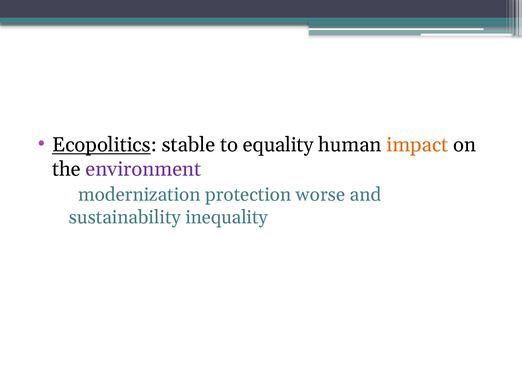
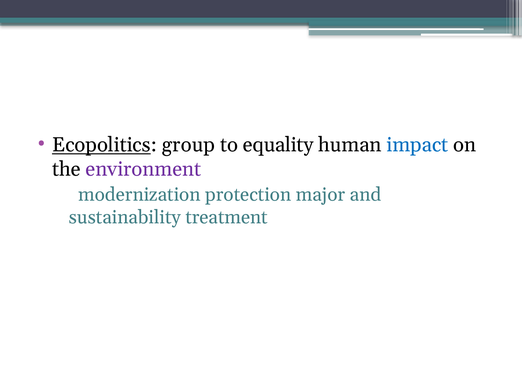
stable: stable -> group (188, 145)
impact colour: orange -> blue (417, 145)
worse: worse -> major (321, 194)
inequality: inequality -> treatment (227, 217)
